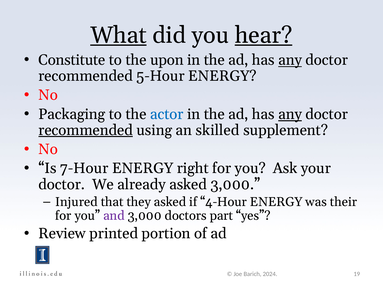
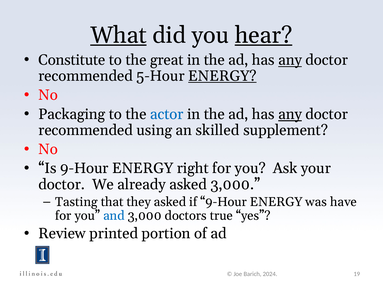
upon: upon -> great (167, 60)
ENERGY underline: none -> present (222, 76)
recommended underline: present -> none (86, 130)
Is 7-Hour: 7-Hour -> 9-Hour (84, 168)
Injured: Injured -> Tasting (76, 202)
if 4-Hour: 4-Hour -> 9-Hour (224, 202)
their: their -> have (344, 202)
and colour: purple -> blue (114, 216)
part: part -> true (221, 216)
